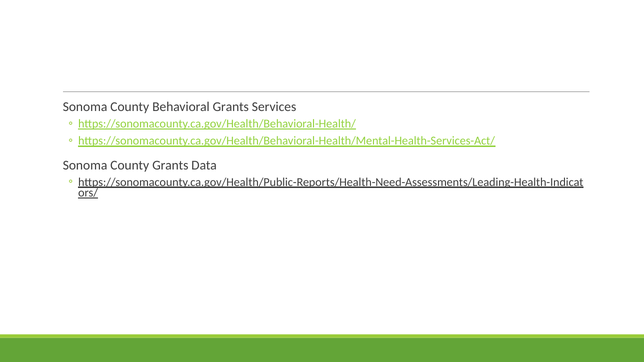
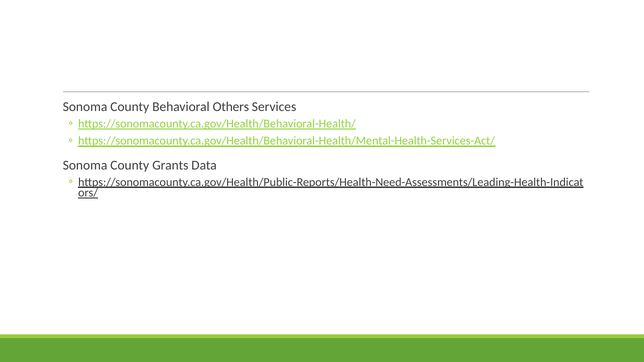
Behavioral Grants: Grants -> Others (231, 107)
